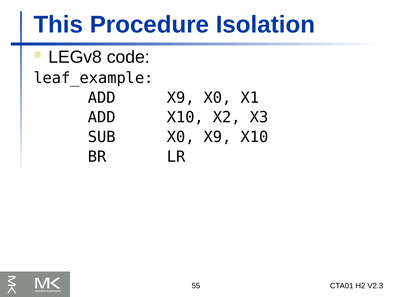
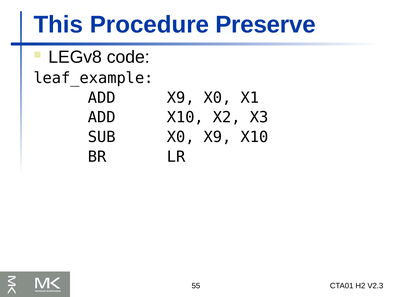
Isolation: Isolation -> Preserve (266, 24)
